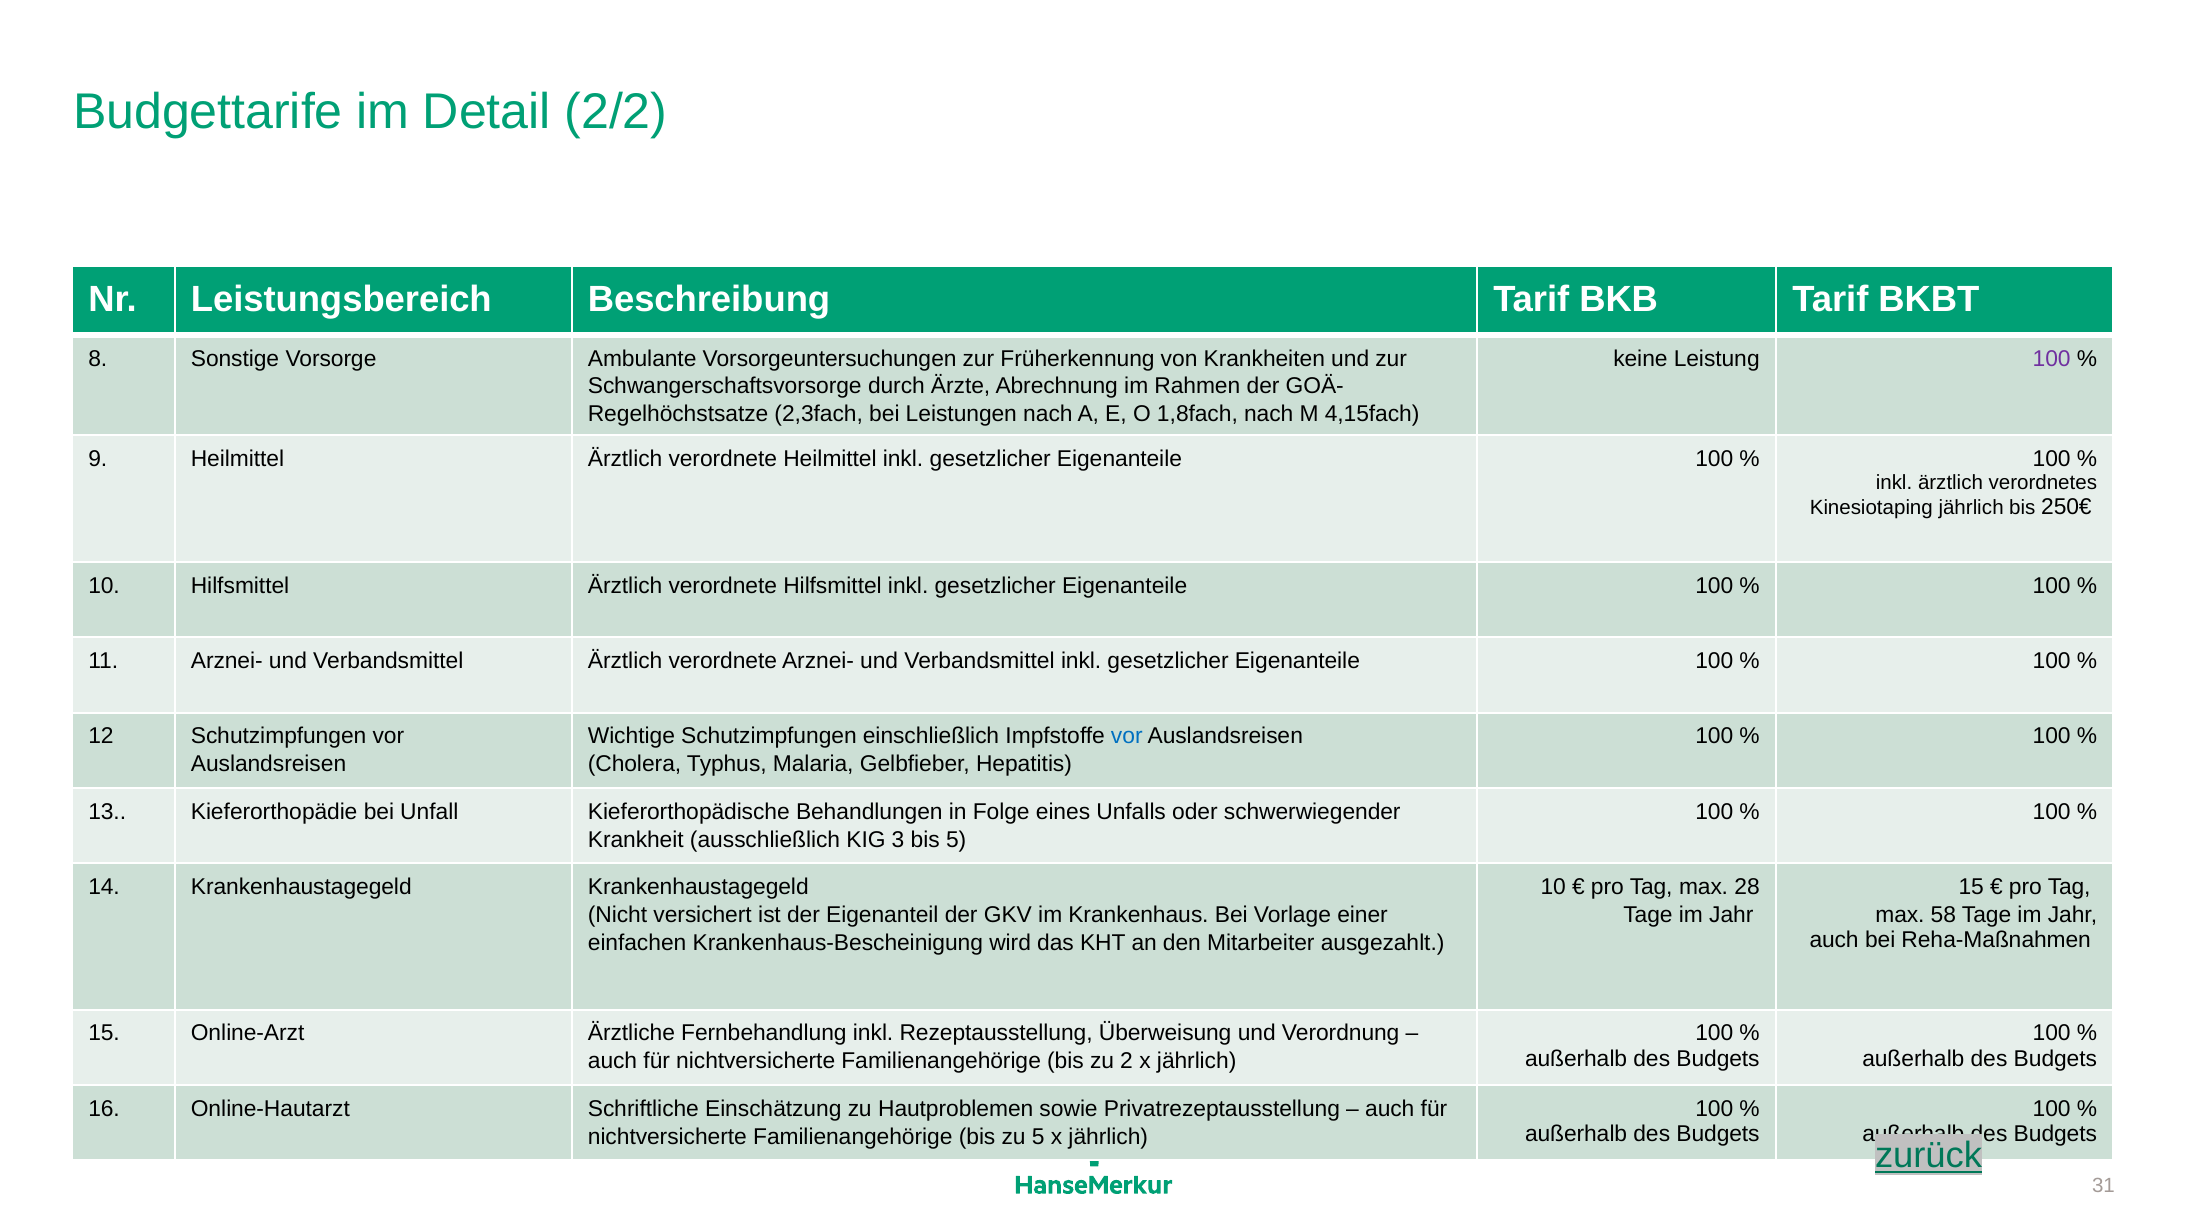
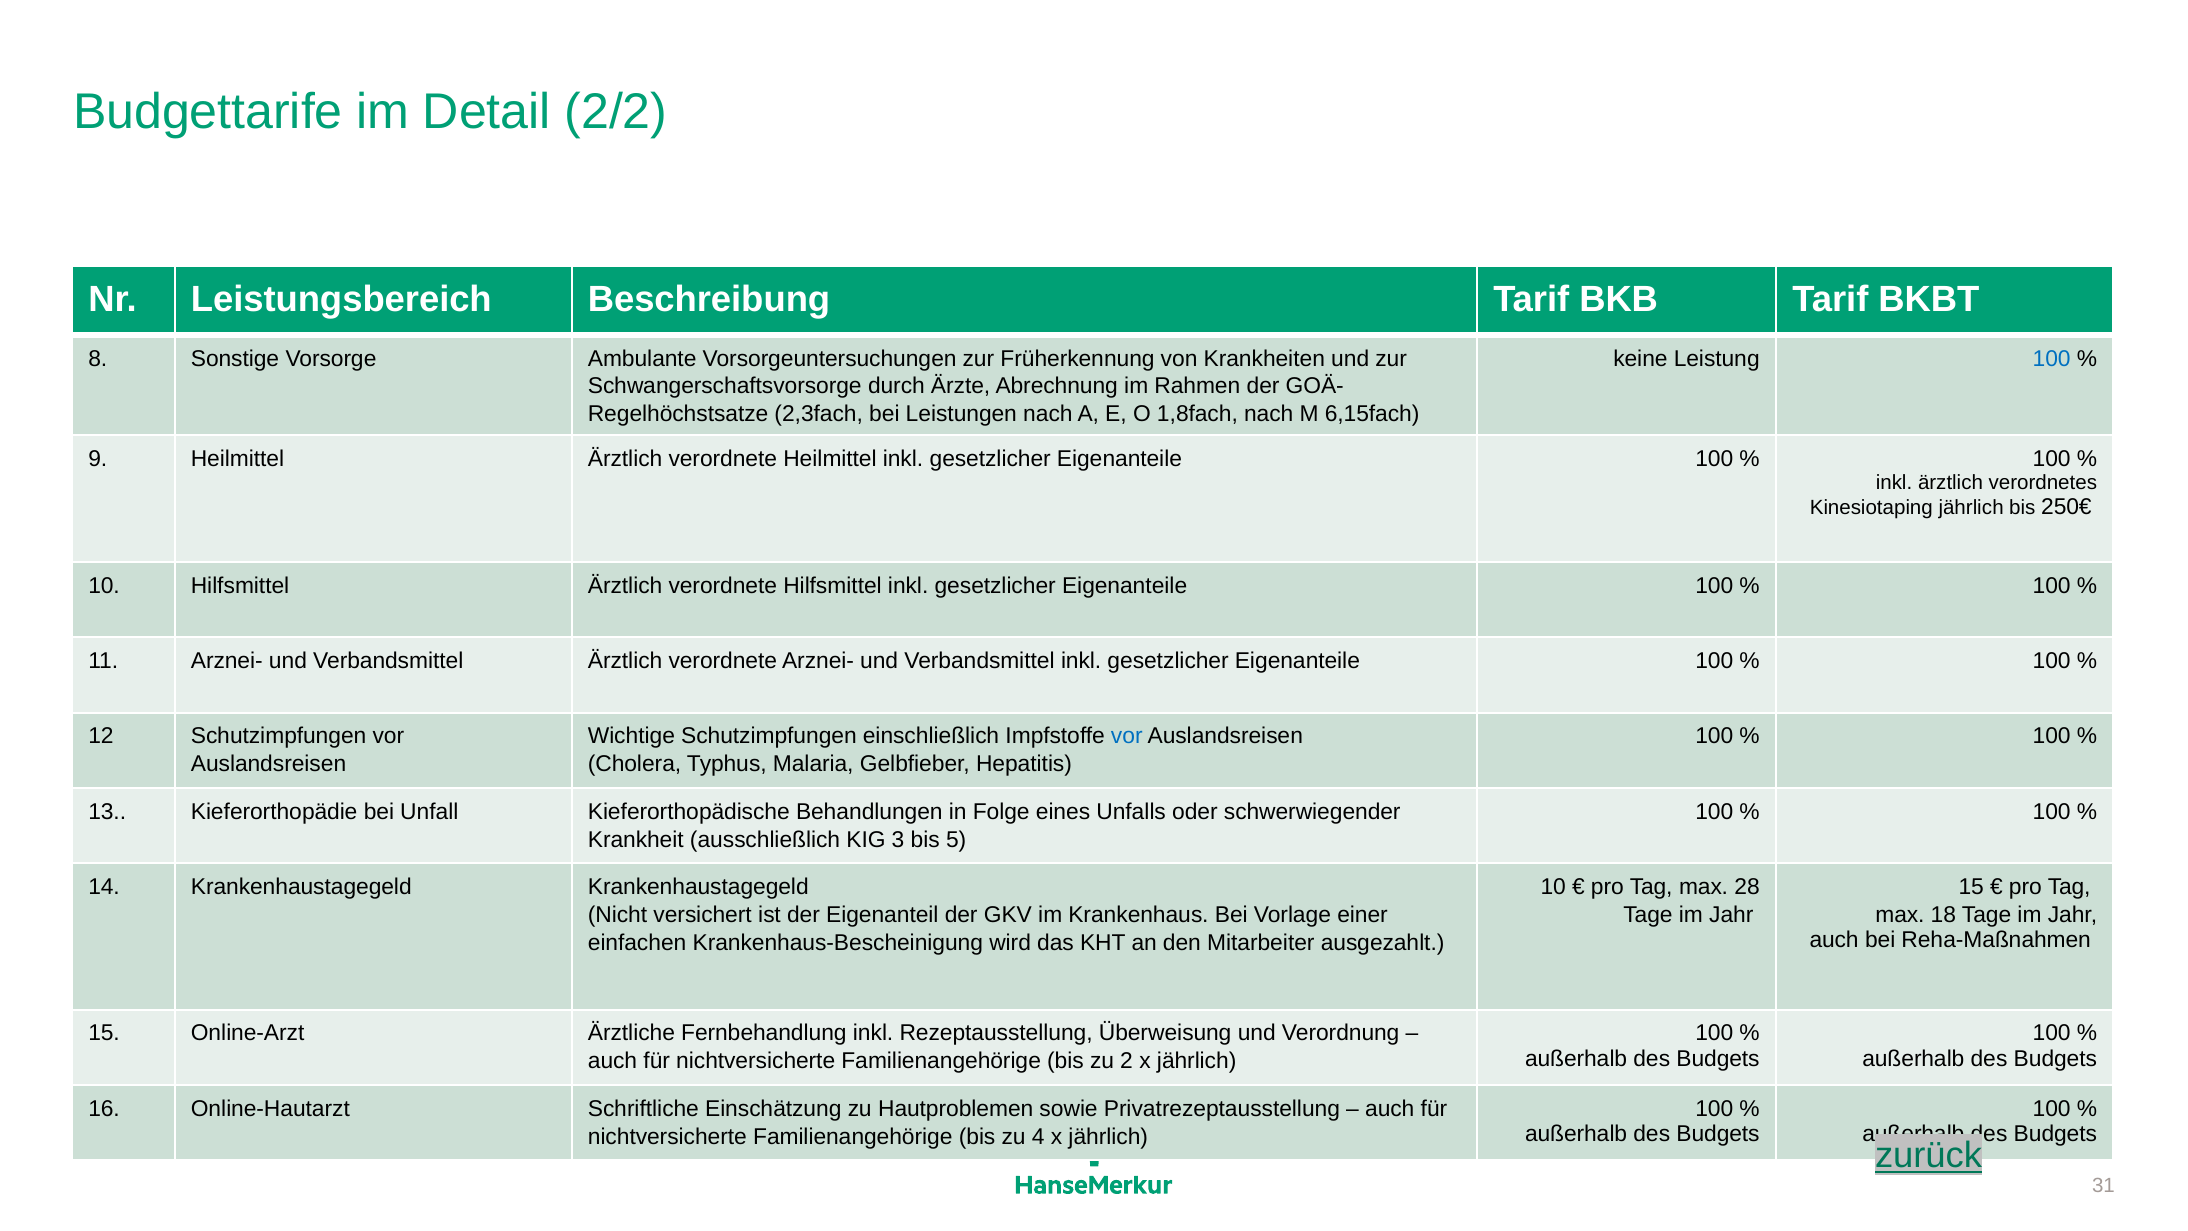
100 colour: purple -> blue (2052, 358)
4,15fach: 4,15fach -> 6,15fach (1372, 414)
58: 58 -> 18 (1943, 915)
zu 5: 5 -> 4 (1038, 1136)
